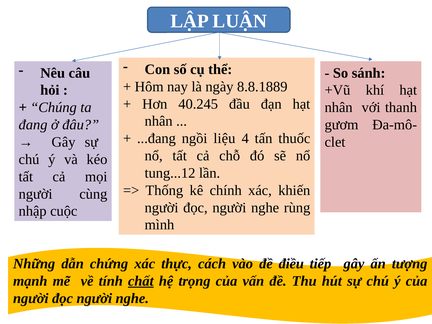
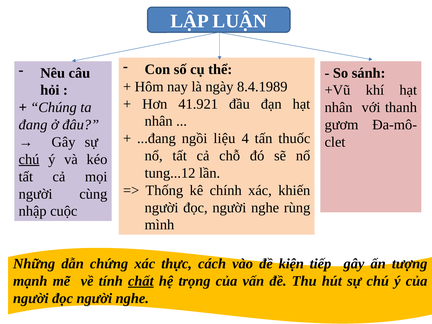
8.8.1889: 8.8.1889 -> 8.4.1989 (262, 87)
40.245: 40.245 -> 41.921 (198, 104)
chú underline: none -> present (29, 159)
điều: điều -> kiện (291, 264)
